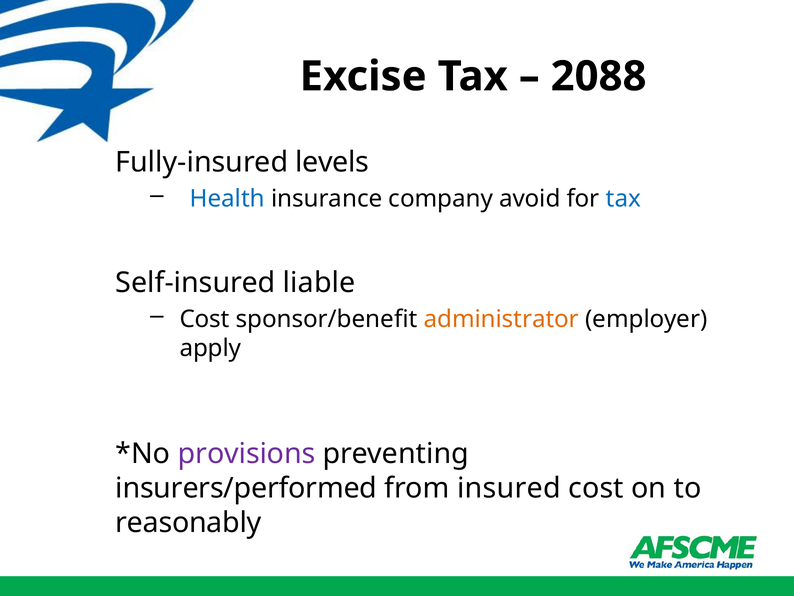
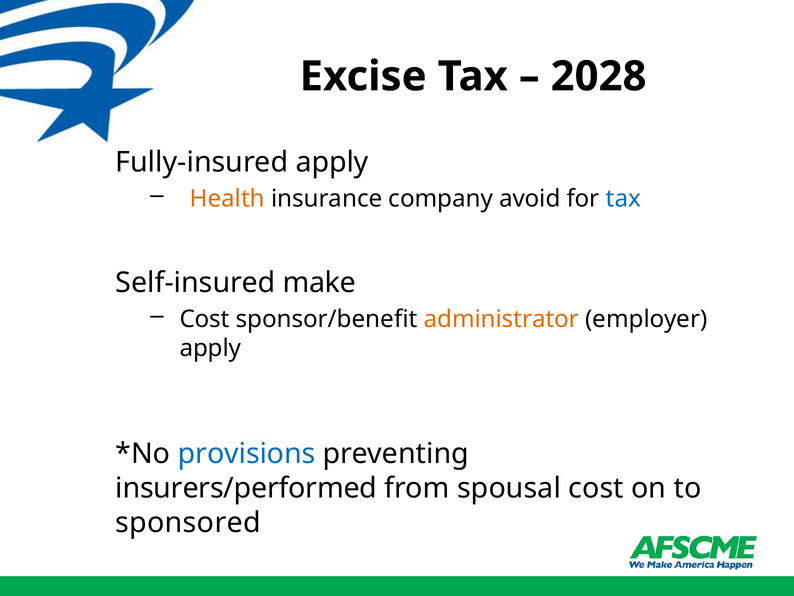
2088: 2088 -> 2028 (599, 76)
Fully-insured levels: levels -> apply (332, 162)
Health colour: blue -> orange (227, 198)
liable: liable -> make (319, 283)
provisions colour: purple -> blue (247, 454)
insured: insured -> spousal (509, 488)
reasonably: reasonably -> sponsored (188, 522)
